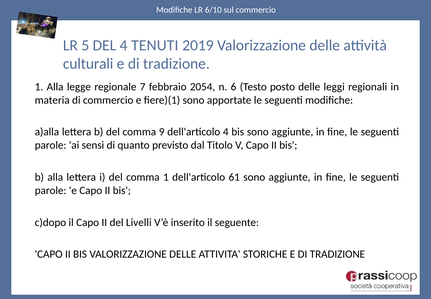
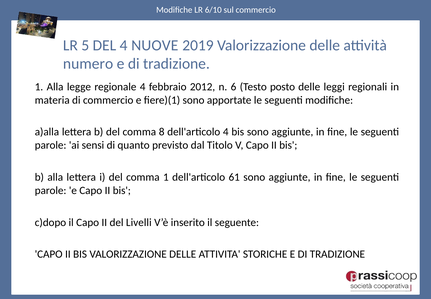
TENUTI: TENUTI -> NUOVE (155, 45)
culturali: culturali -> numero (88, 64)
regionale 7: 7 -> 4 (143, 87)
2054: 2054 -> 2012 (203, 87)
9: 9 -> 8 (162, 132)
